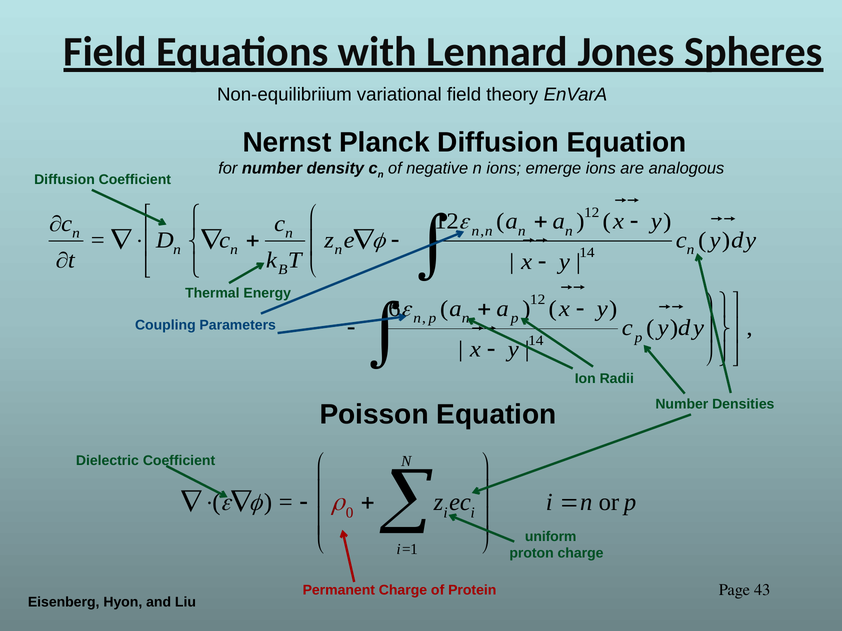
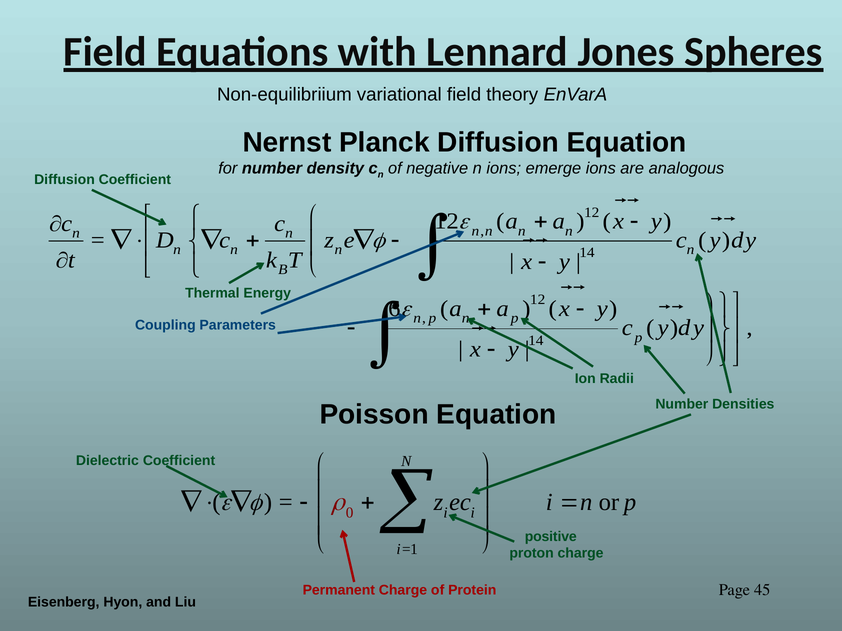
uniform: uniform -> positive (551, 537)
43: 43 -> 45 (762, 591)
